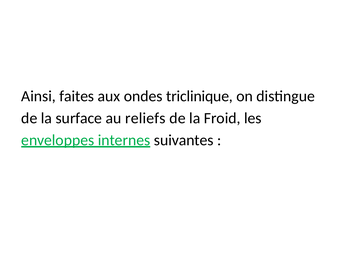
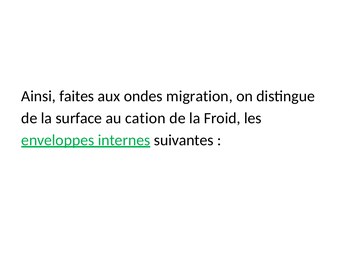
triclinique: triclinique -> migration (199, 96)
reliefs: reliefs -> cation (145, 118)
